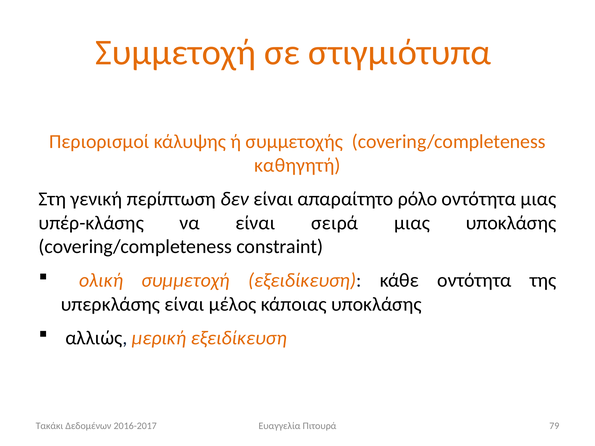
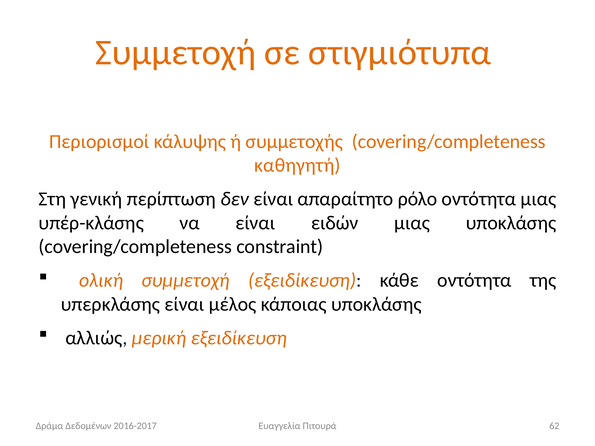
σειρά: σειρά -> ειδών (335, 223)
Τακάκι: Τακάκι -> Δράμα (49, 426)
79: 79 -> 62 (554, 426)
